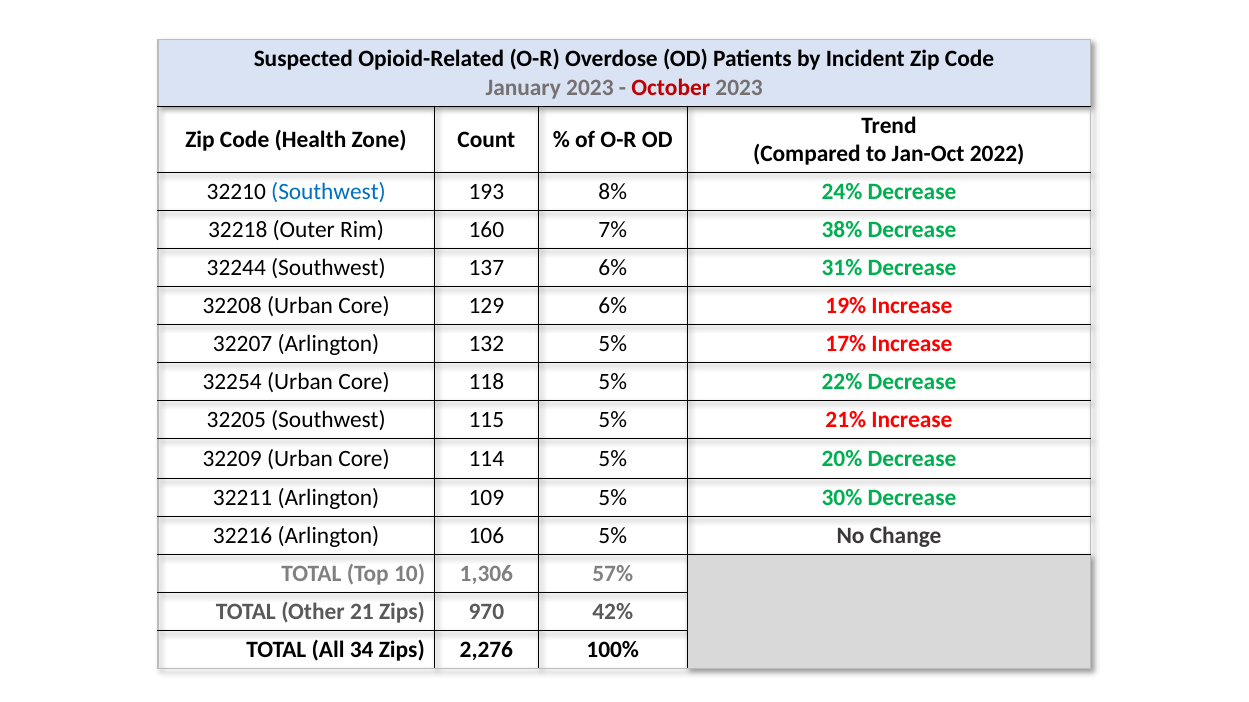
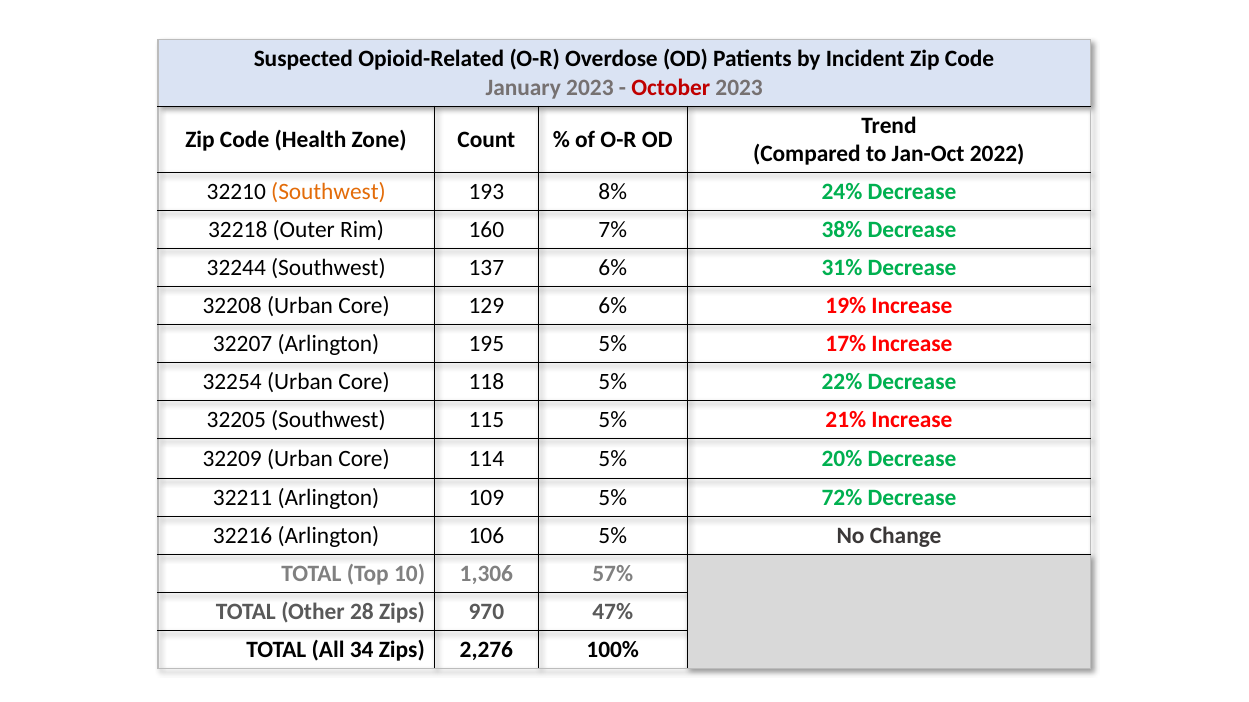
Southwest colour: blue -> orange (328, 192)
132: 132 -> 195 (486, 344)
30%: 30% -> 72% (842, 498)
21: 21 -> 28 (362, 612)
42%: 42% -> 47% (613, 612)
